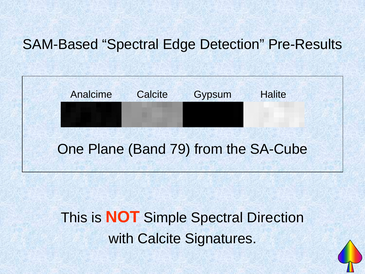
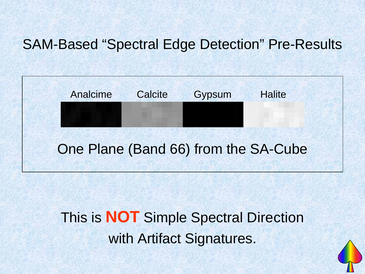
79: 79 -> 66 (180, 149)
with Calcite: Calcite -> Artifact (159, 238)
